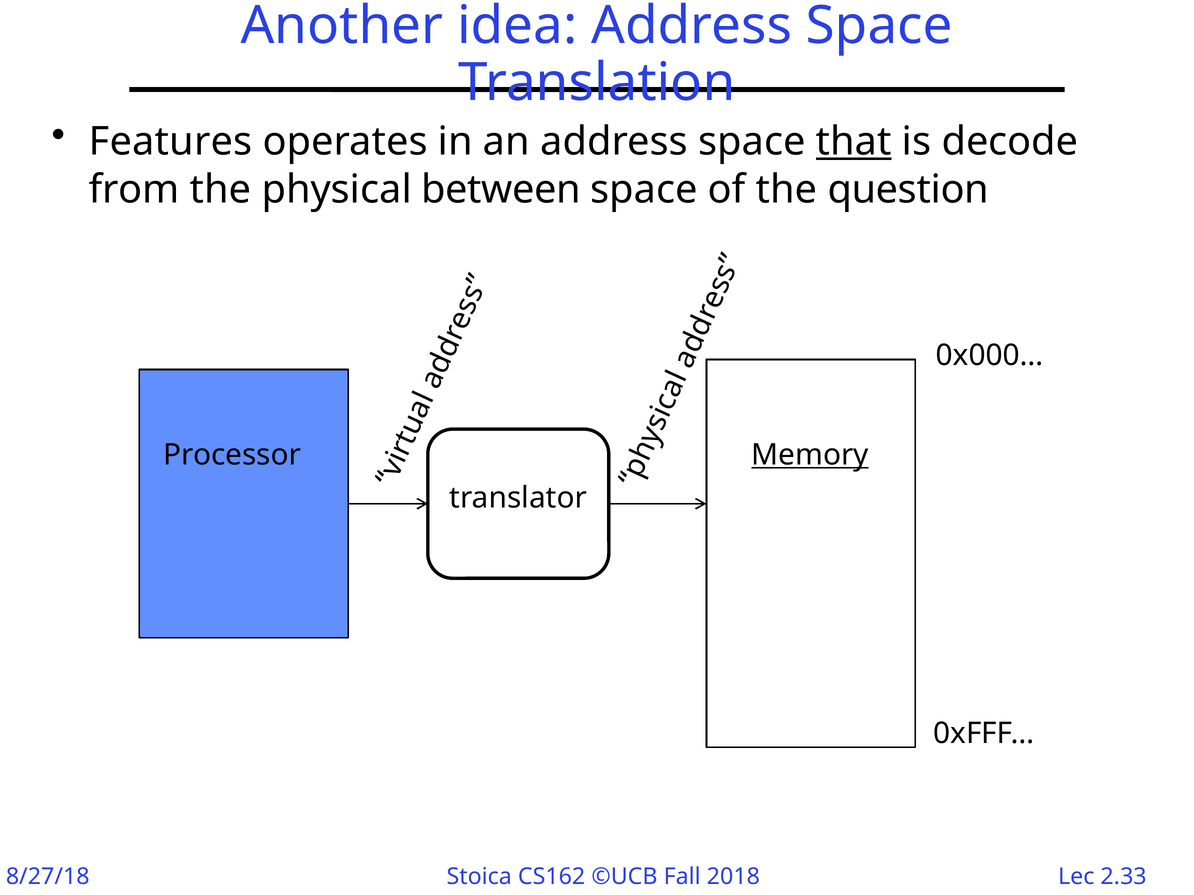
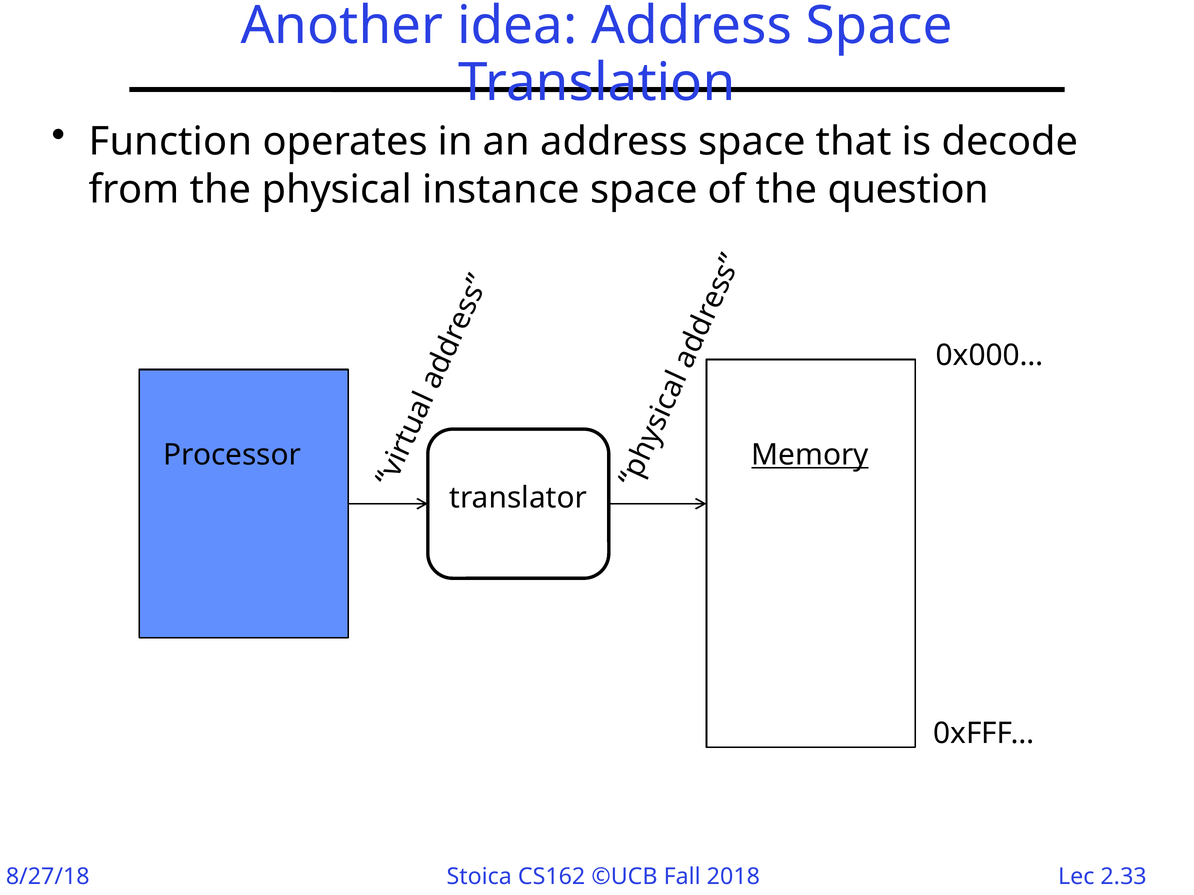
Features: Features -> Function (171, 142)
that underline: present -> none (854, 142)
between: between -> instance (501, 190)
